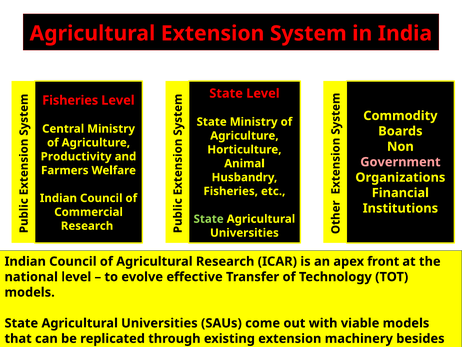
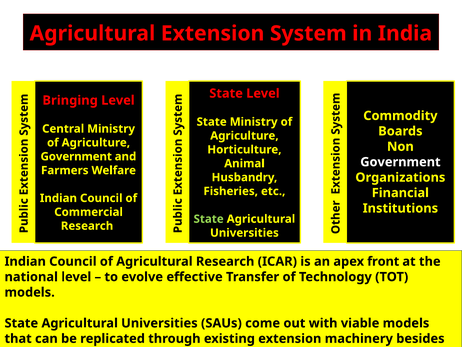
Fisheries: Fisheries -> Bringing (70, 100)
Productivity: Productivity -> Government (76, 156)
Government colour: pink -> white (400, 162)
